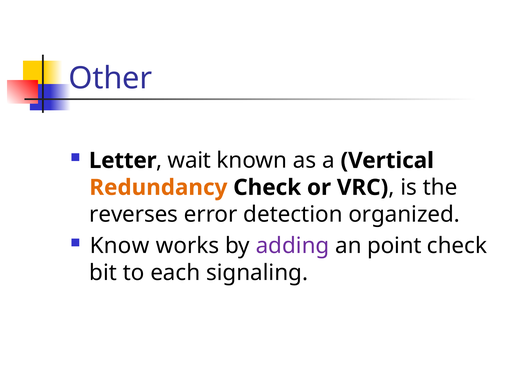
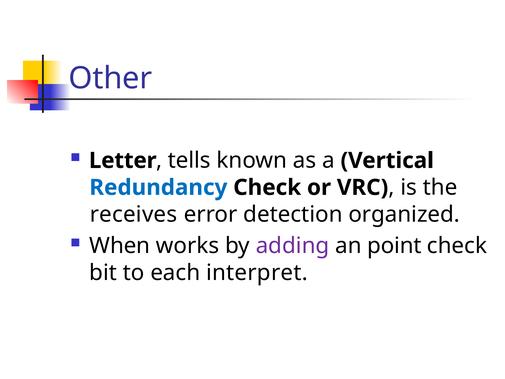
wait: wait -> tells (189, 160)
Redundancy colour: orange -> blue (158, 187)
reverses: reverses -> receives (133, 214)
Know: Know -> When (120, 246)
signaling: signaling -> interpret (257, 273)
